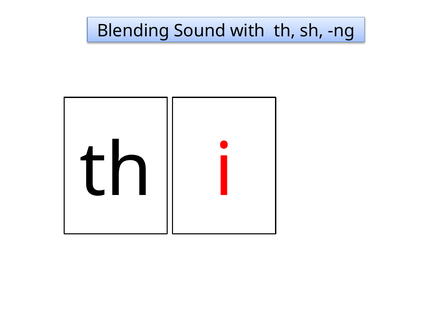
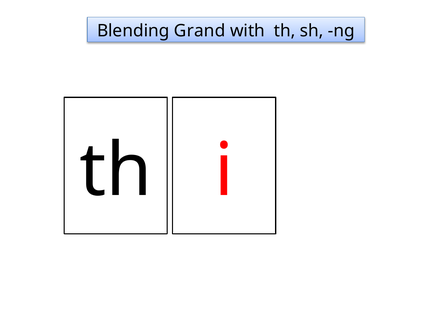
Sound: Sound -> Grand (200, 31)
